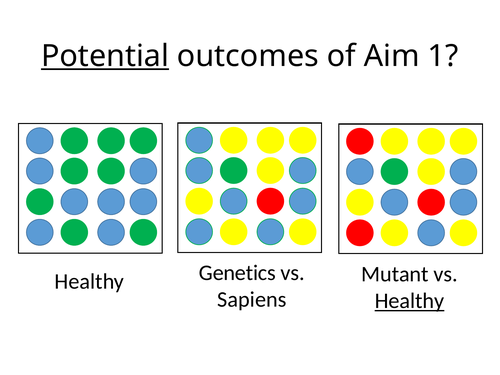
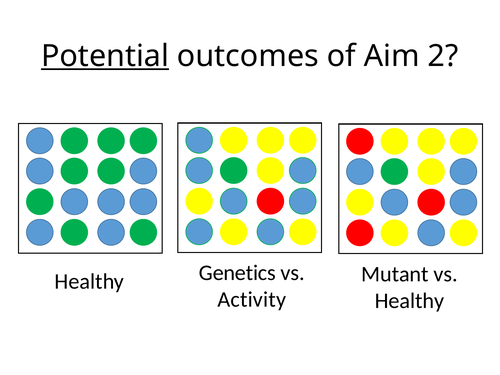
1: 1 -> 2 (443, 56)
Sapiens: Sapiens -> Activity (252, 299)
Healthy underline: present -> none (410, 301)
